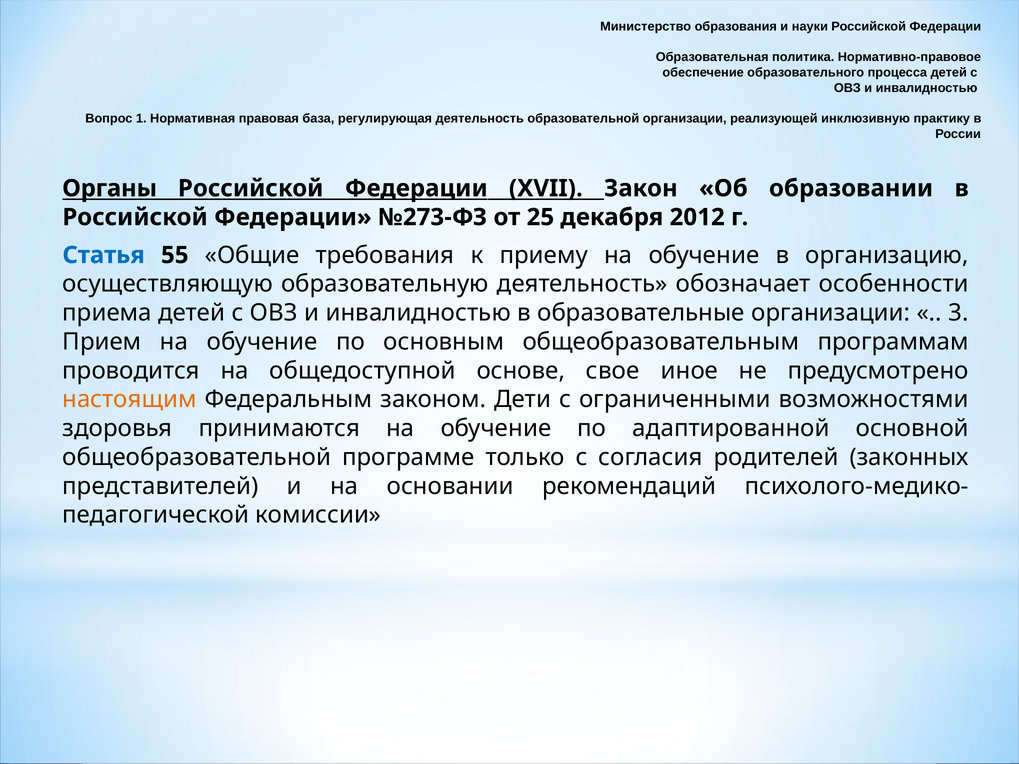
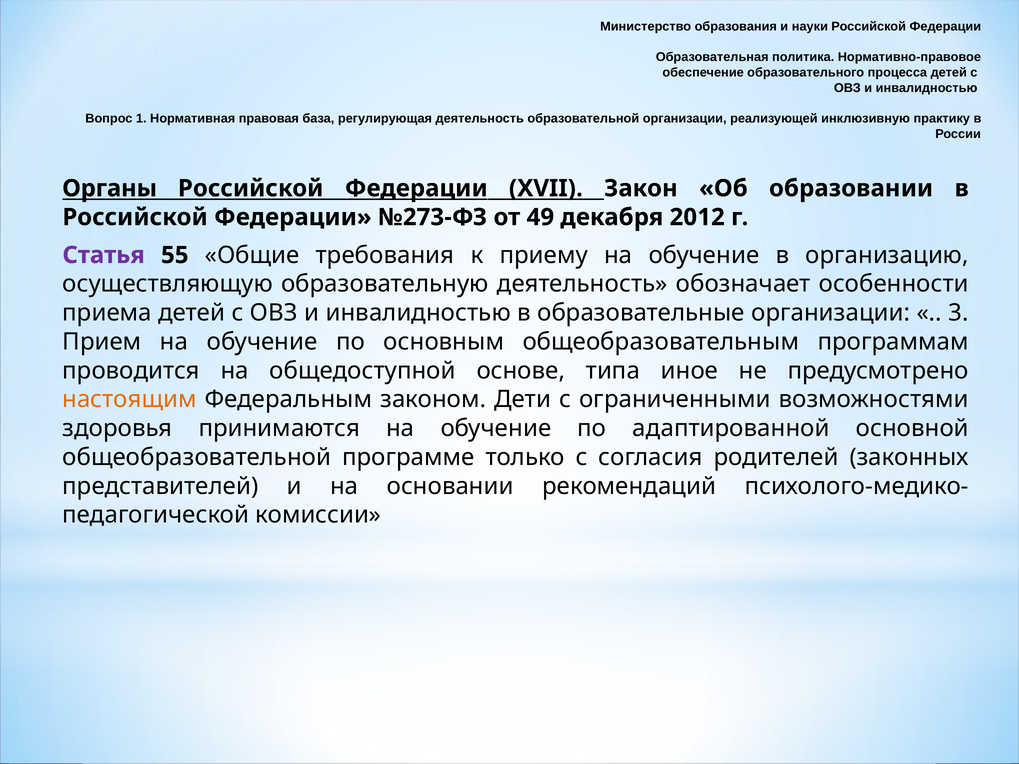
25: 25 -> 49 (540, 217)
Статья colour: blue -> purple (104, 255)
свое: свое -> типа (613, 371)
